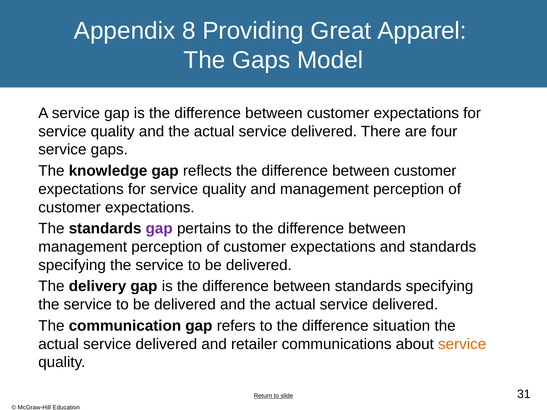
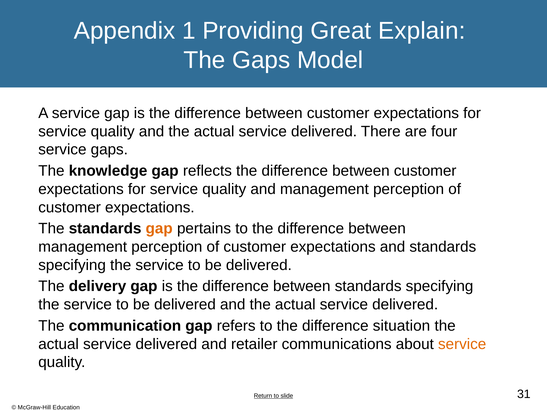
8: 8 -> 1 (189, 31)
Apparel: Apparel -> Explain (422, 31)
gap colour: purple -> orange (159, 229)
